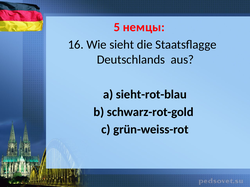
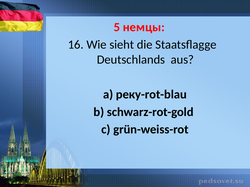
sieht-rot-blau: sieht-rot-blau -> реку-rot-blau (151, 95)
